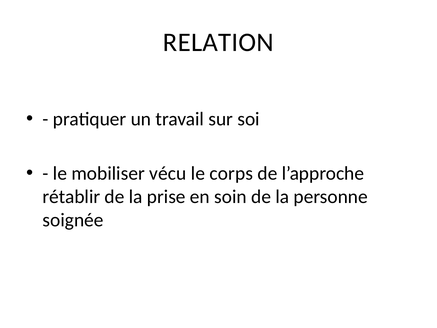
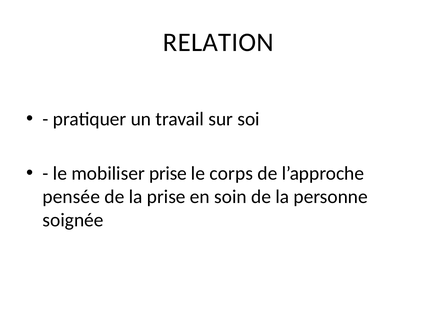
mobiliser vécu: vécu -> prise (168, 173)
rétablir: rétablir -> pensée (71, 197)
